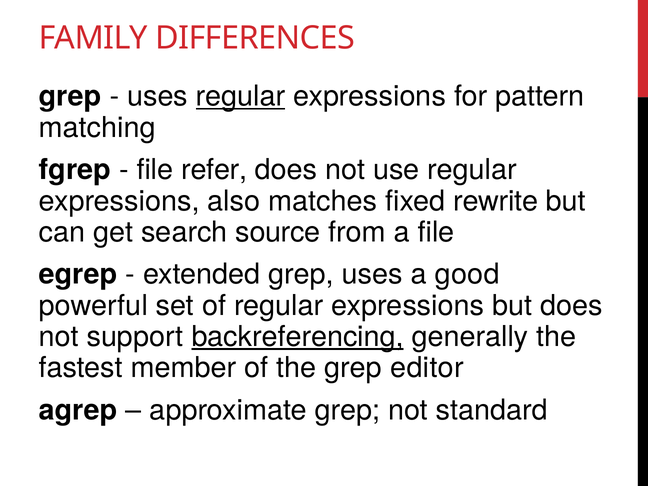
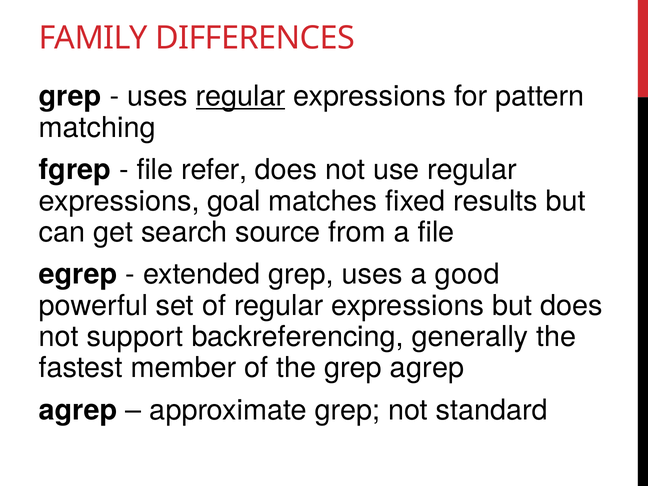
also: also -> goal (234, 201)
rewrite: rewrite -> results (496, 201)
backreferencing underline: present -> none (298, 337)
grep editor: editor -> agrep (427, 368)
